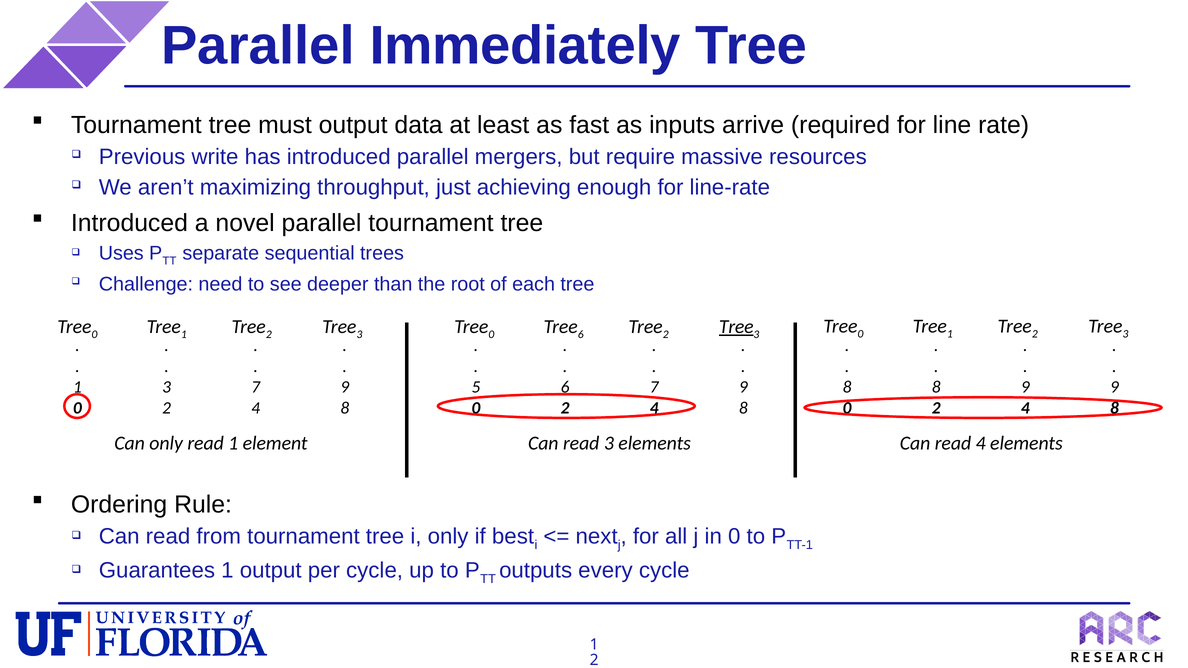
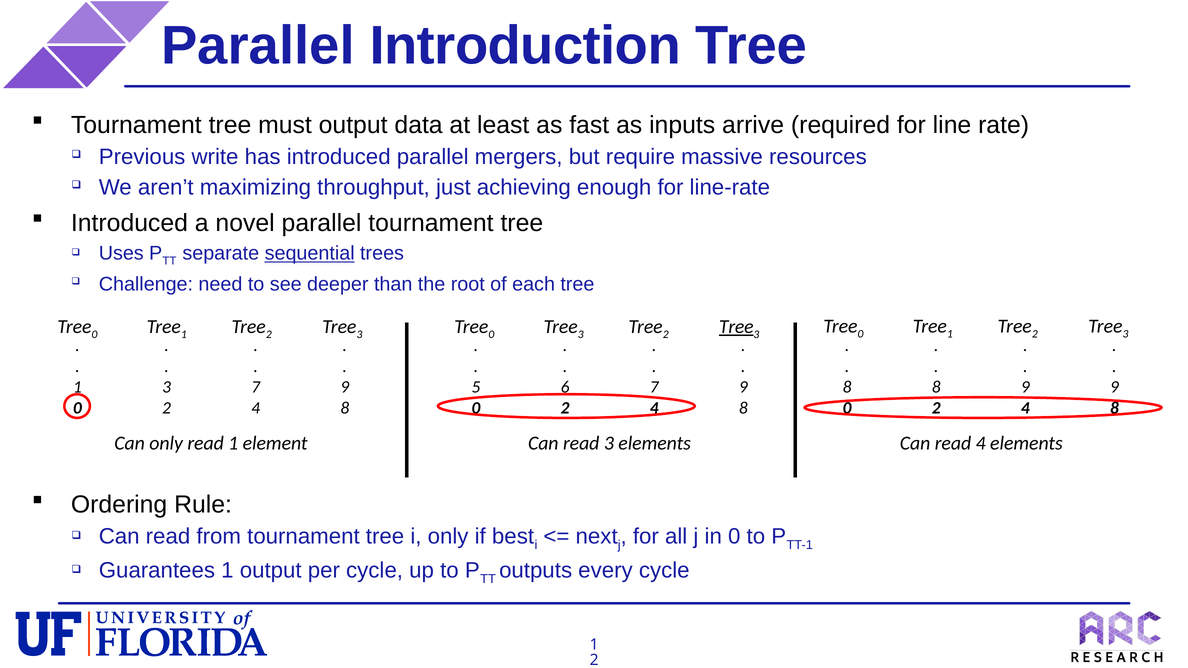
Immediately: Immediately -> Introduction (525, 46)
sequential underline: none -> present (310, 253)
0 Tree 6: 6 -> 3 (581, 335)
